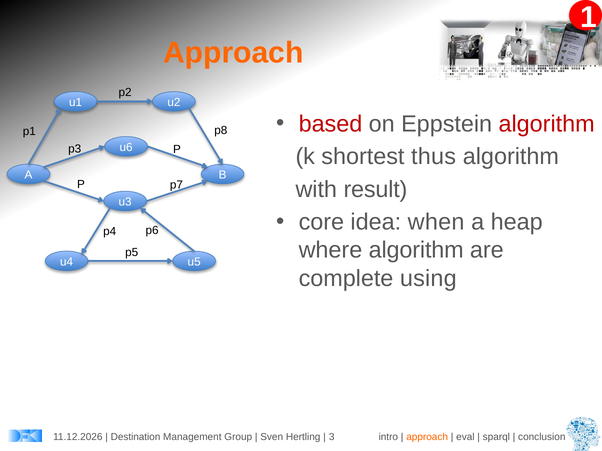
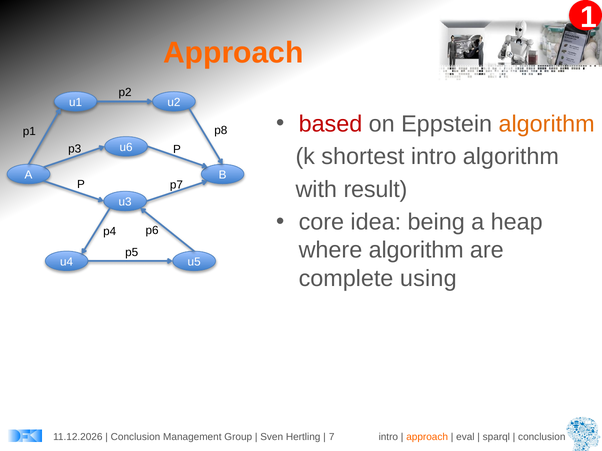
algorithm colour: red -> orange (547, 124)
shortest thus: thus -> intro (434, 157)
when: when -> being (436, 222)
Destination: Destination -> Conclusion (136, 437)
3: 3 -> 7 (332, 437)
